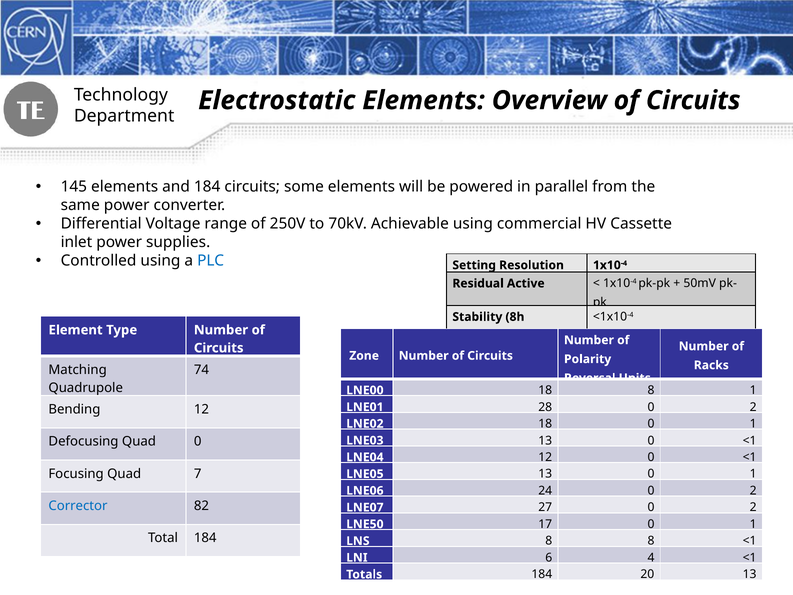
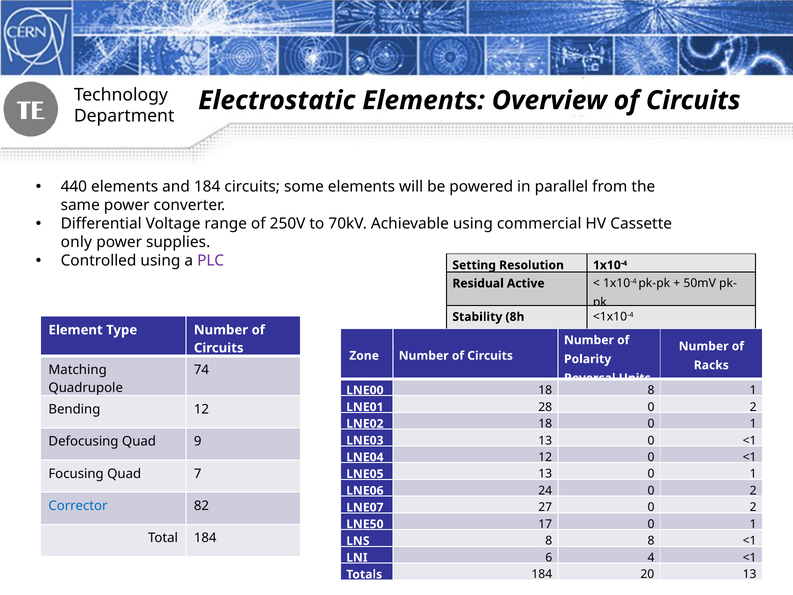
145: 145 -> 440 (74, 187)
inlet: inlet -> only (76, 242)
PLC colour: blue -> purple (211, 261)
Quad 0: 0 -> 9 (198, 441)
